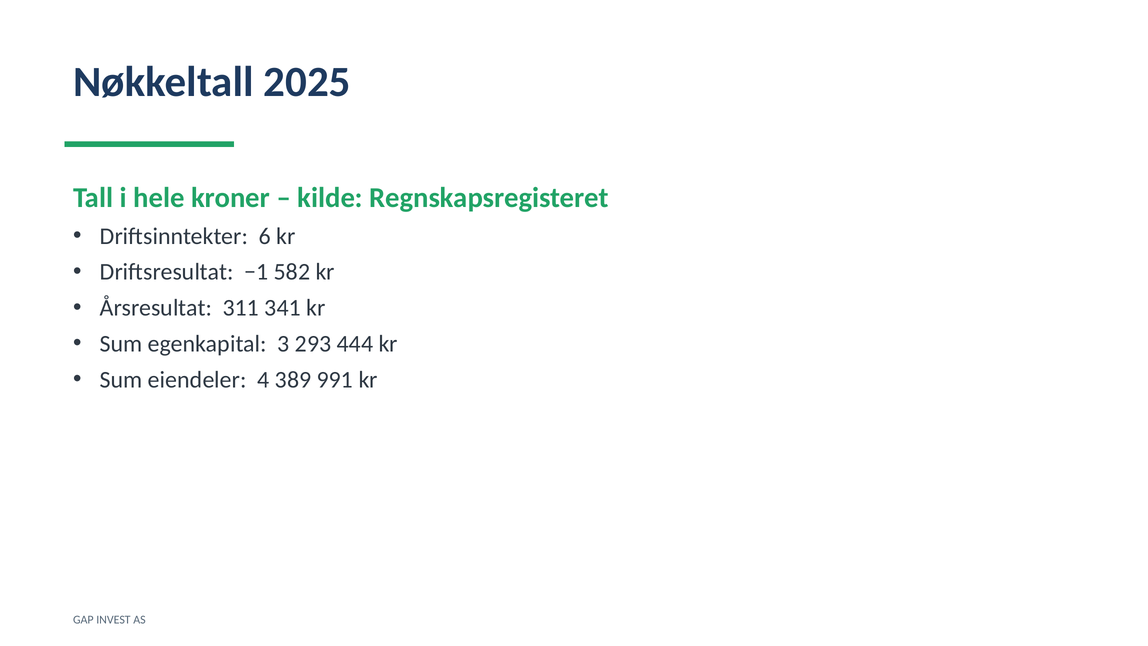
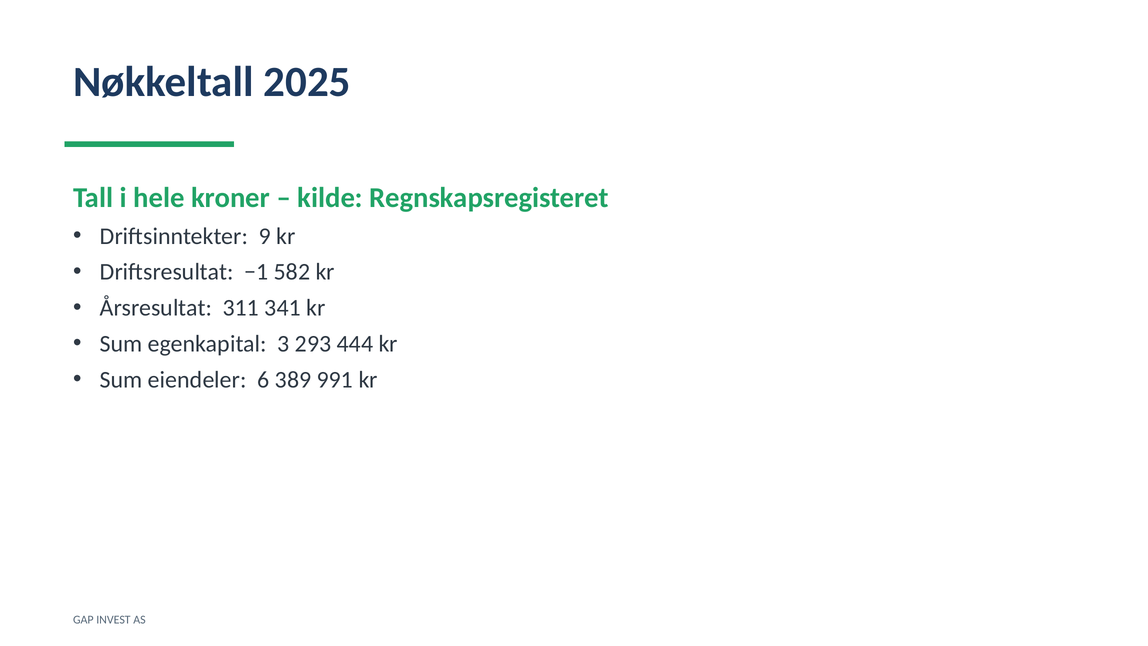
6: 6 -> 9 (265, 236)
4: 4 -> 6 (263, 380)
